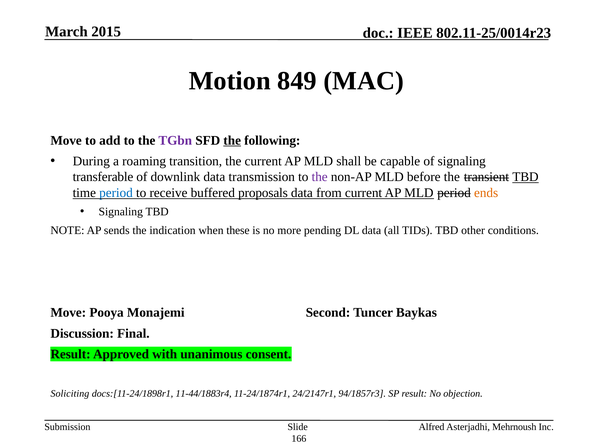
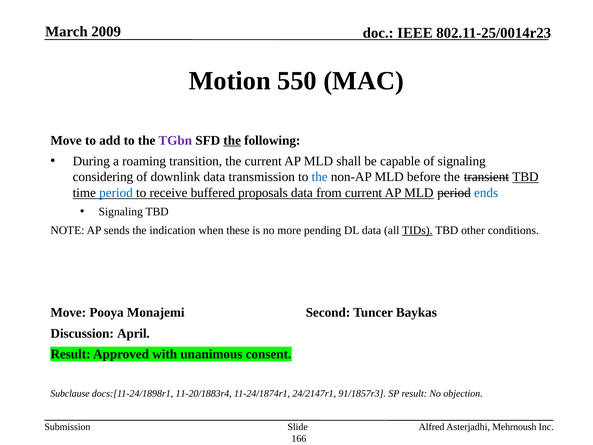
2015: 2015 -> 2009 (106, 31)
849: 849 -> 550 (297, 81)
transferable: transferable -> considering (103, 177)
the colour: purple -> blue (320, 177)
ends colour: orange -> blue (486, 193)
TIDs underline: none -> present (417, 230)
Final: Final -> April (133, 333)
Soliciting: Soliciting -> Subclause (70, 393)
11-44/1883r4: 11-44/1883r4 -> 11-20/1883r4 (204, 393)
94/1857r3: 94/1857r3 -> 91/1857r3 (362, 393)
